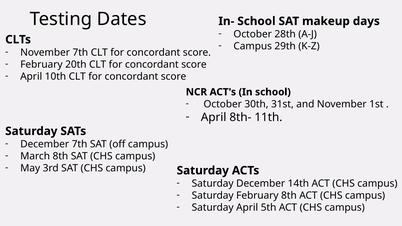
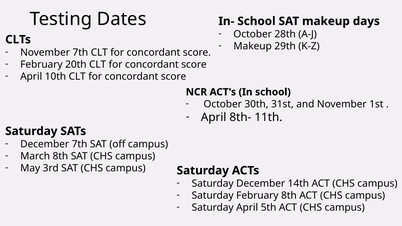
Campus: Campus -> Makeup (253, 46)
